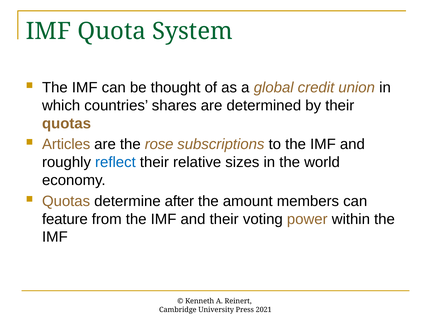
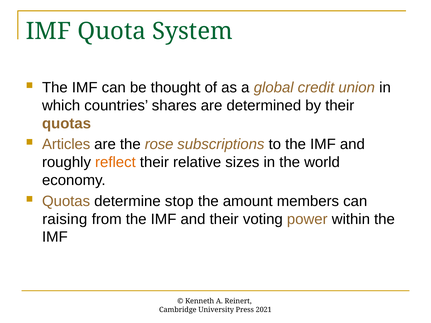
reflect colour: blue -> orange (115, 162)
after: after -> stop (179, 201)
feature: feature -> raising (65, 219)
